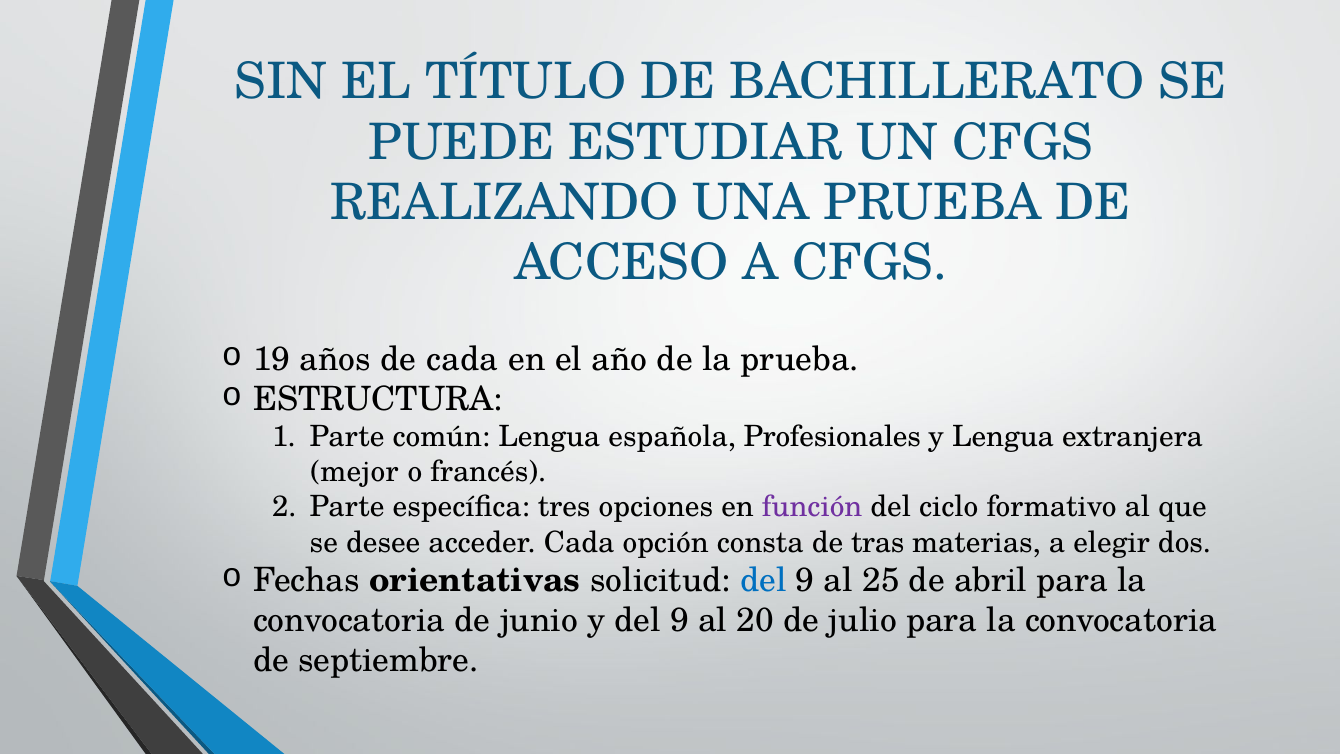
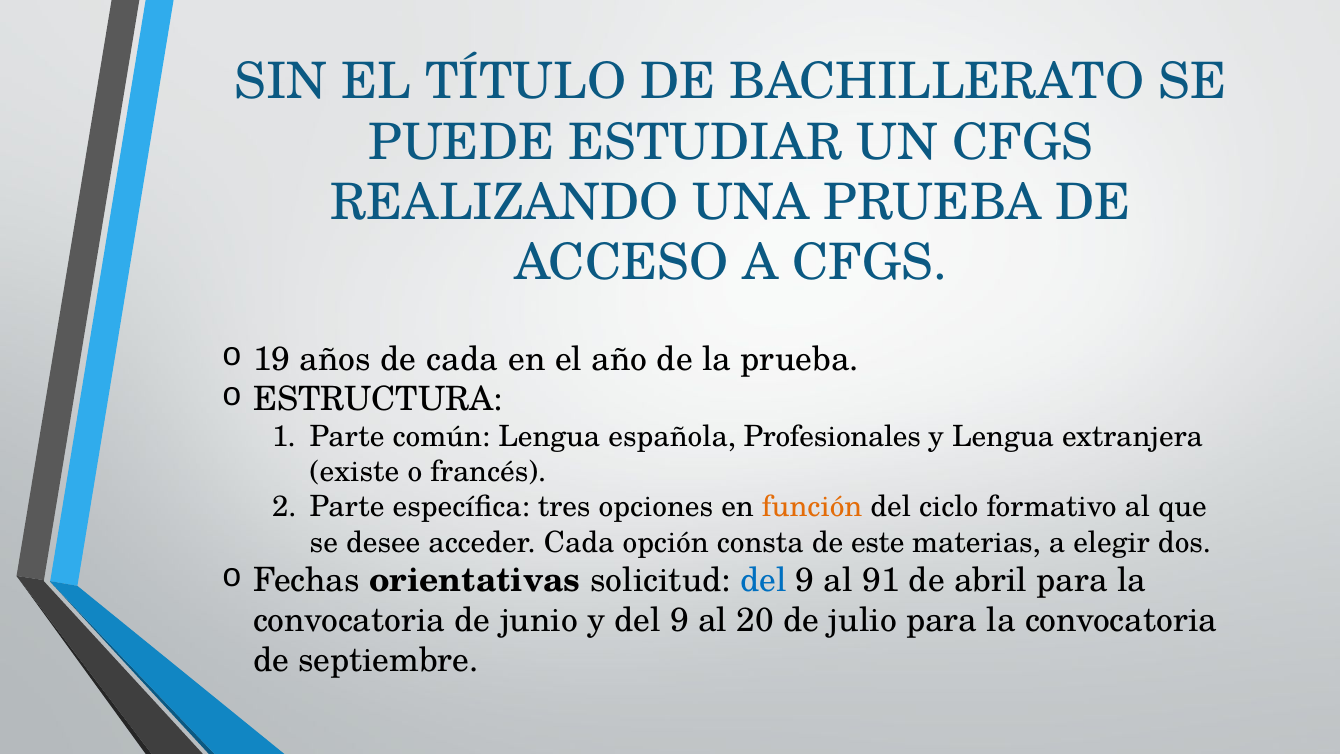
mejor: mejor -> existe (355, 472)
función colour: purple -> orange (812, 507)
tras: tras -> este (878, 542)
25: 25 -> 91 (881, 580)
